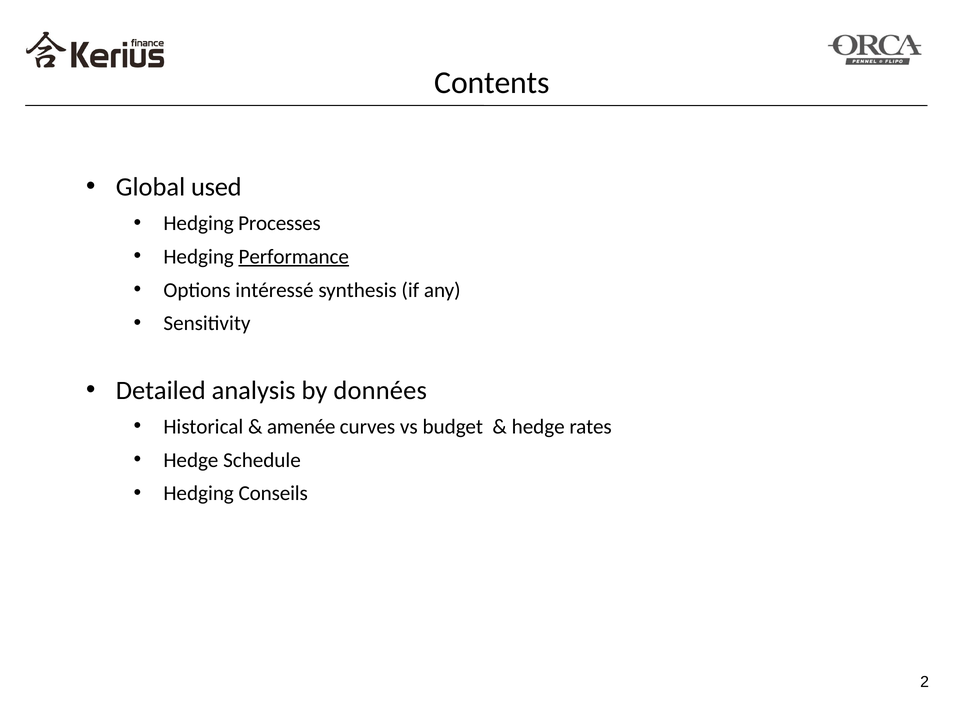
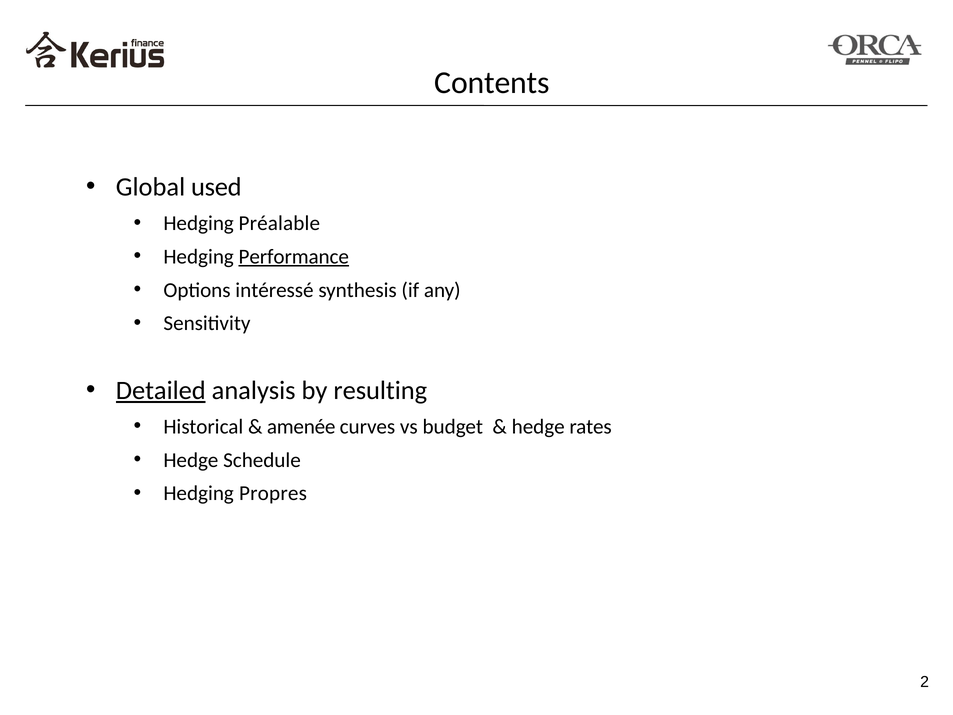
Processes: Processes -> Préalable (279, 223)
Detailed underline: none -> present (161, 390)
données: données -> resulting (380, 390)
Conseils: Conseils -> Propres (273, 493)
